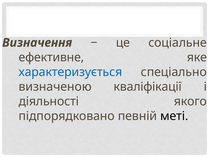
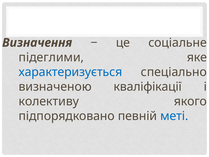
ефективне: ефективне -> підеглими (51, 57)
діяльності: діяльності -> колективу (49, 101)
меті colour: black -> blue (174, 116)
